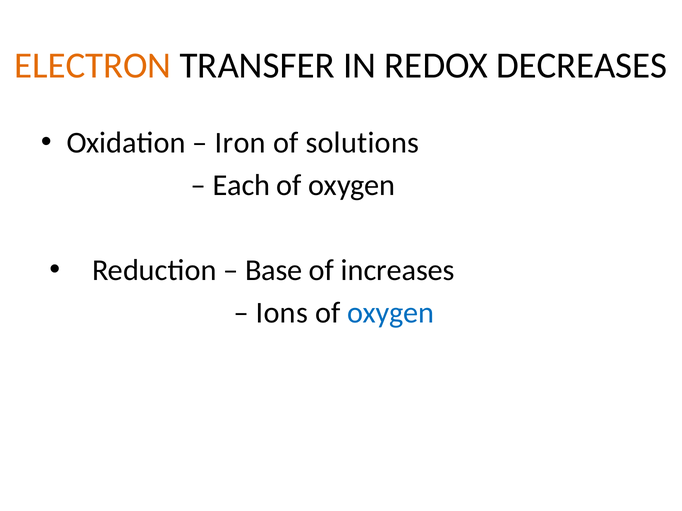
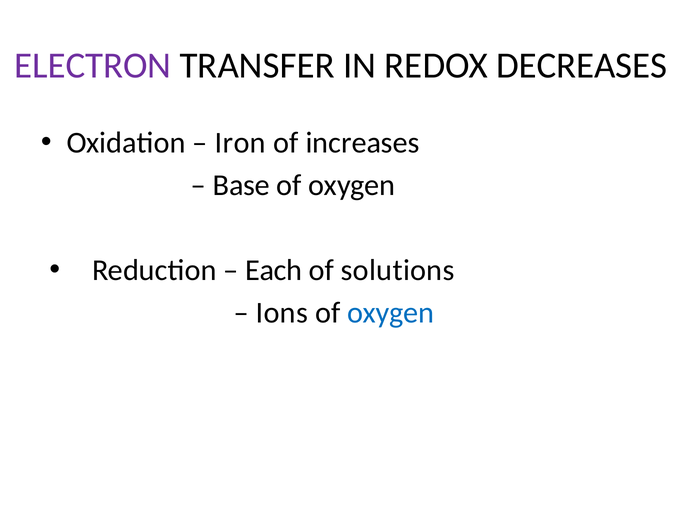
ELECTRON colour: orange -> purple (93, 66)
solutions: solutions -> increases (363, 143)
Each: Each -> Base (241, 186)
Base: Base -> Each (274, 270)
increases: increases -> solutions (398, 270)
